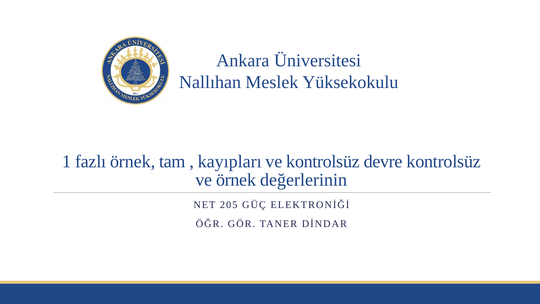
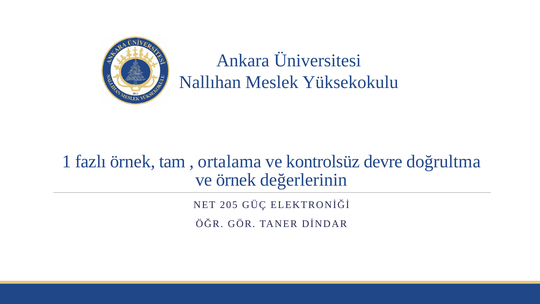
kayıpları: kayıpları -> ortalama (230, 162)
devre kontrolsüz: kontrolsüz -> doğrultma (444, 162)
